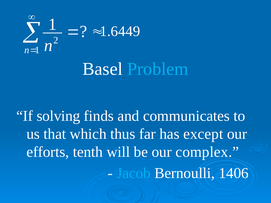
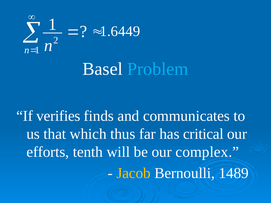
solving: solving -> verifies (58, 116)
except: except -> critical (203, 134)
Jacob colour: light blue -> yellow (134, 173)
1406: 1406 -> 1489 (234, 173)
